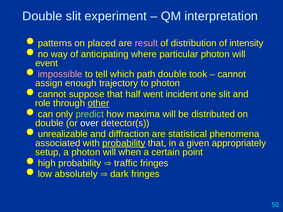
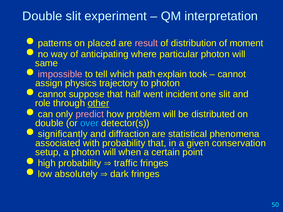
intensity: intensity -> moment (246, 43)
event: event -> same (47, 63)
path double: double -> explain (172, 74)
enough: enough -> physics (81, 83)
predict colour: light green -> pink (90, 114)
maxima: maxima -> problem (143, 114)
over colour: white -> light blue (89, 123)
unrealizable: unrealizable -> significantly (63, 134)
probability underline: present -> none (124, 143)
appropriately: appropriately -> conservation (239, 143)
